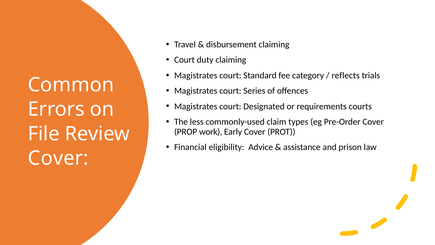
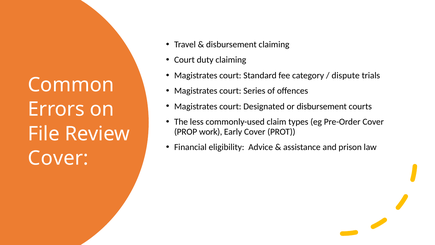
reflects: reflects -> dispute (346, 75)
or requirements: requirements -> disbursement (322, 106)
